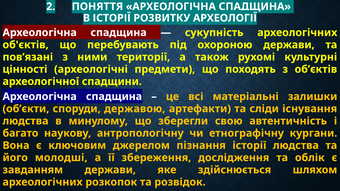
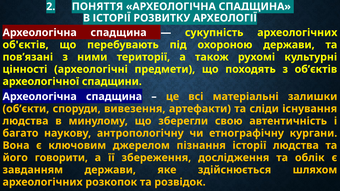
державою: державою -> вивезення (135, 109)
молодші: молодші -> говорити (61, 158)
